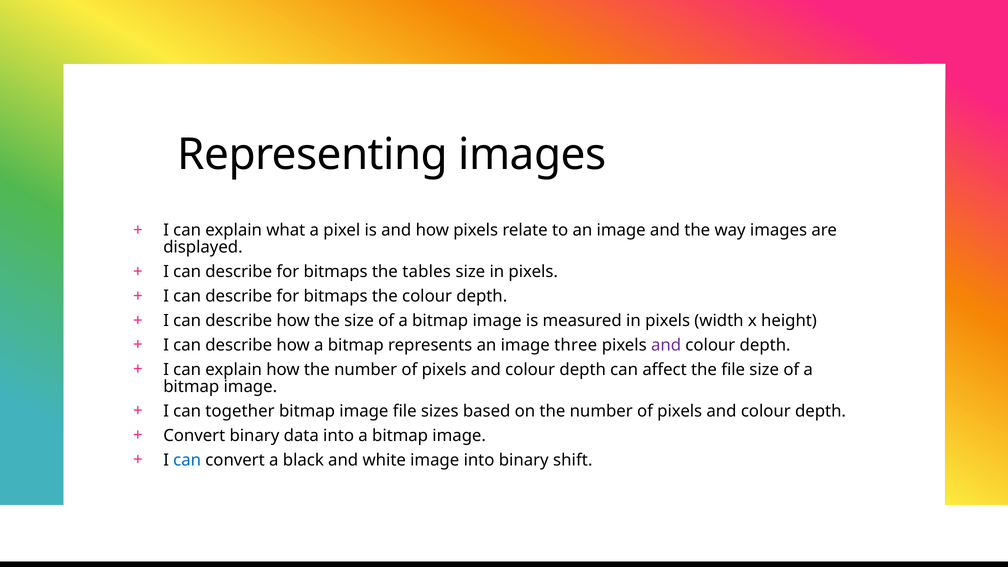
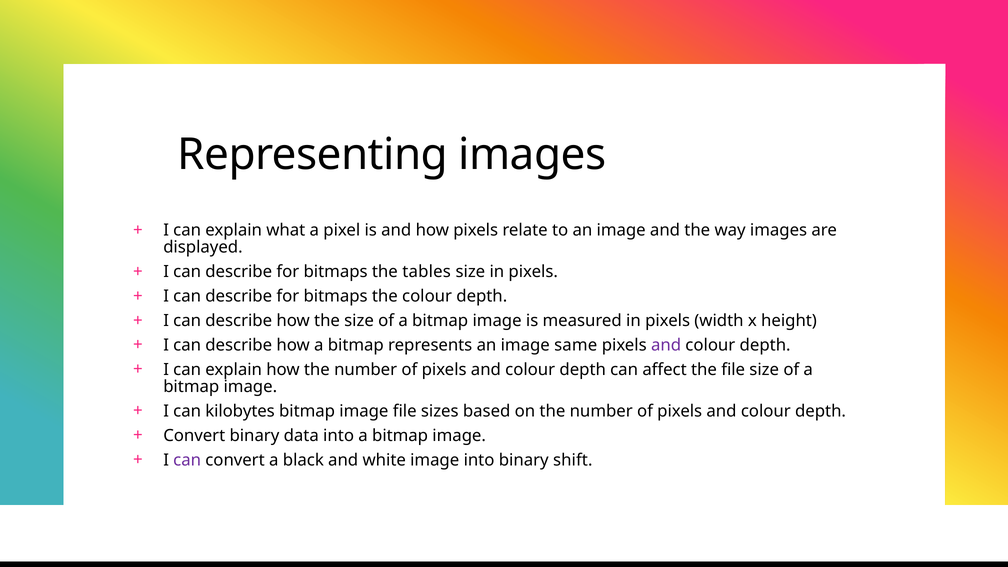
three: three -> same (576, 345)
together: together -> kilobytes (240, 411)
can colour: blue -> purple (187, 460)
